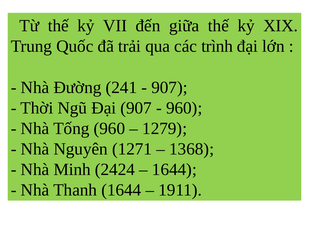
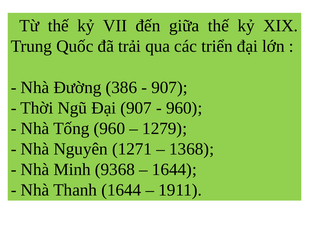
trình: trình -> triển (217, 46)
241: 241 -> 386 (121, 88)
2424: 2424 -> 9368 (115, 170)
